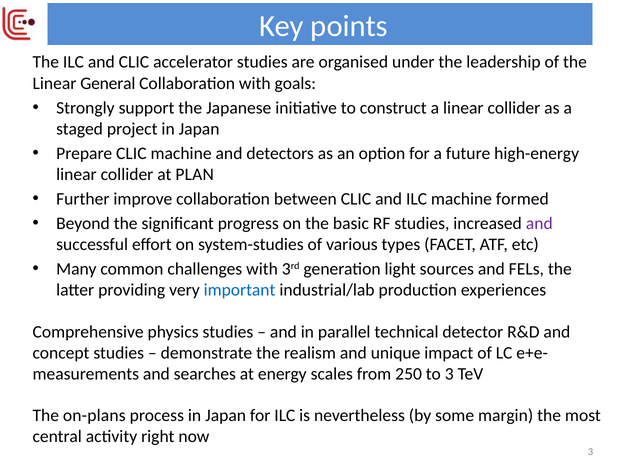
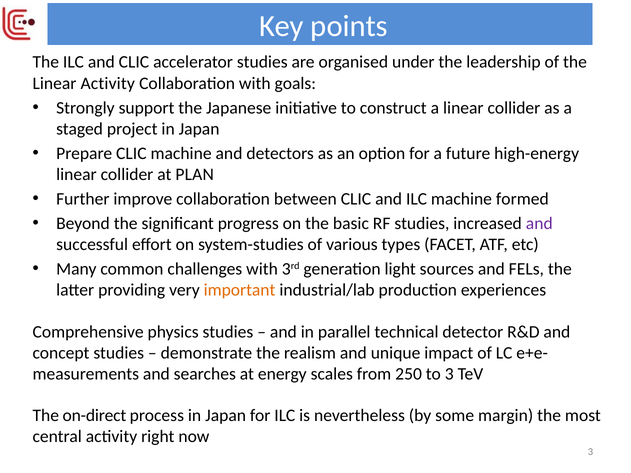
Linear General: General -> Activity (108, 83)
important colour: blue -> orange (240, 290)
on-plans: on-plans -> on-direct (94, 416)
